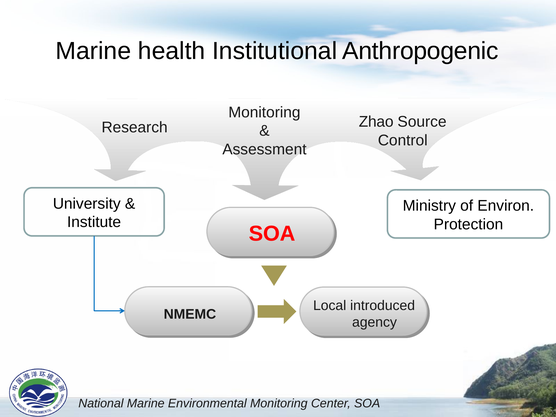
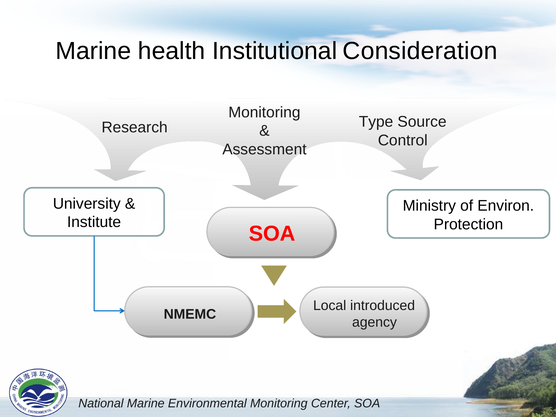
Anthropogenic: Anthropogenic -> Consideration (420, 51)
Zhao: Zhao -> Type (376, 122)
